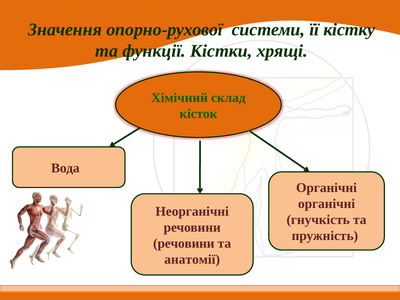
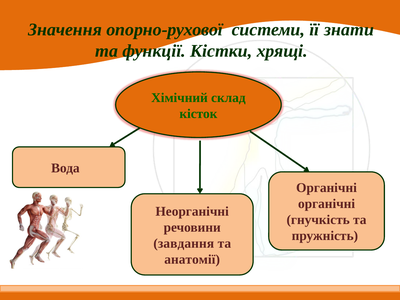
кістку: кістку -> знати (349, 29)
речовини: речовини -> завдання (184, 243)
